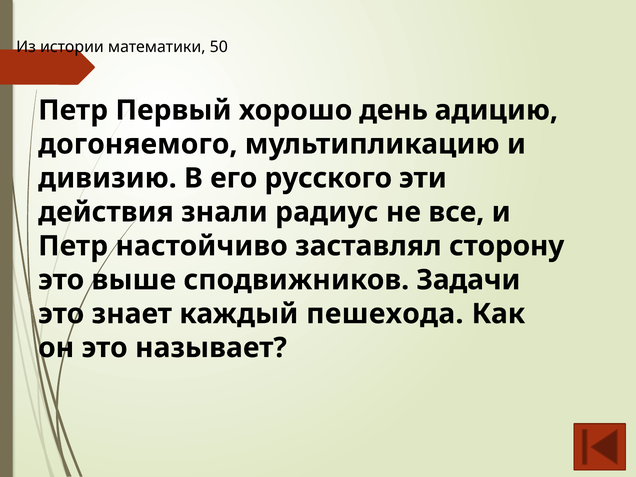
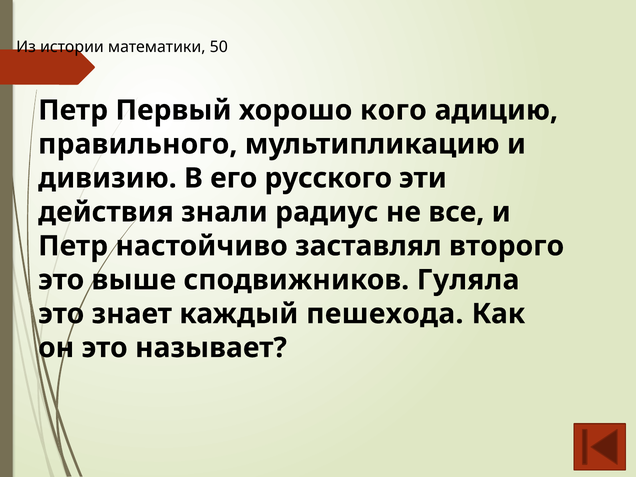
день: день -> кого (393, 110)
догоняемого: догоняемого -> правильного (138, 144)
сторону: сторону -> второго (507, 246)
Задачи: Задачи -> Гуляла (468, 280)
